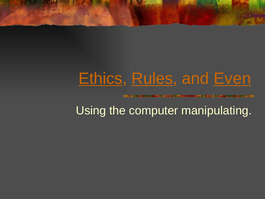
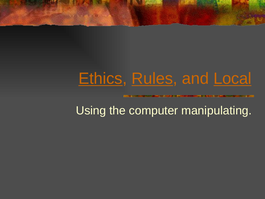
Even: Even -> Local (232, 78)
